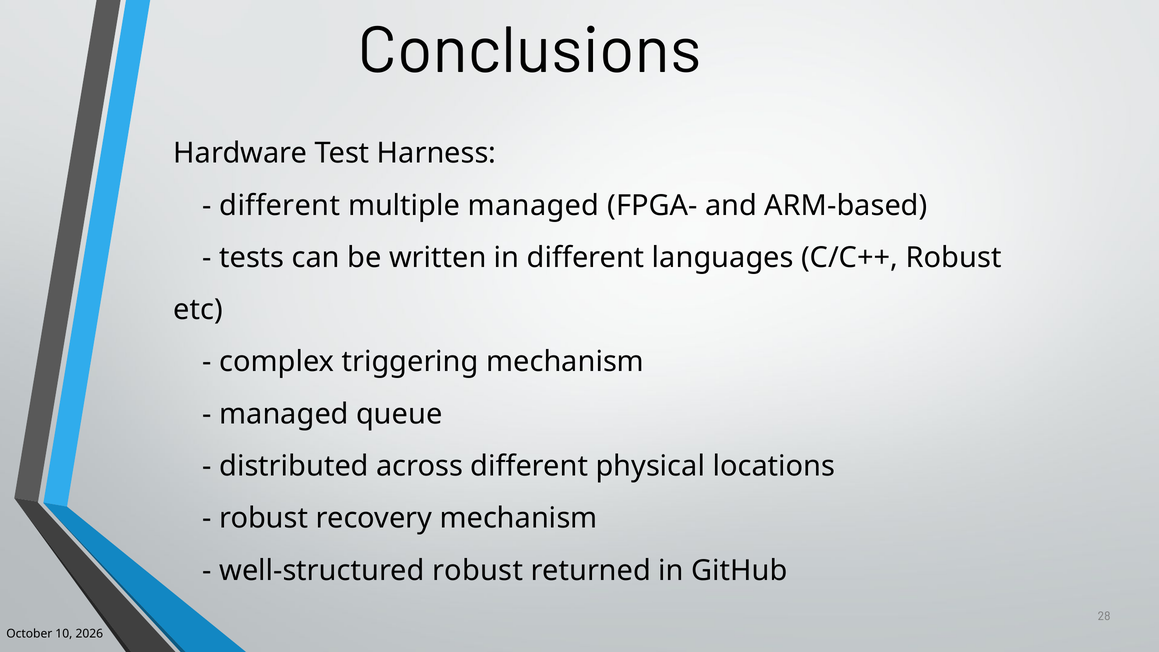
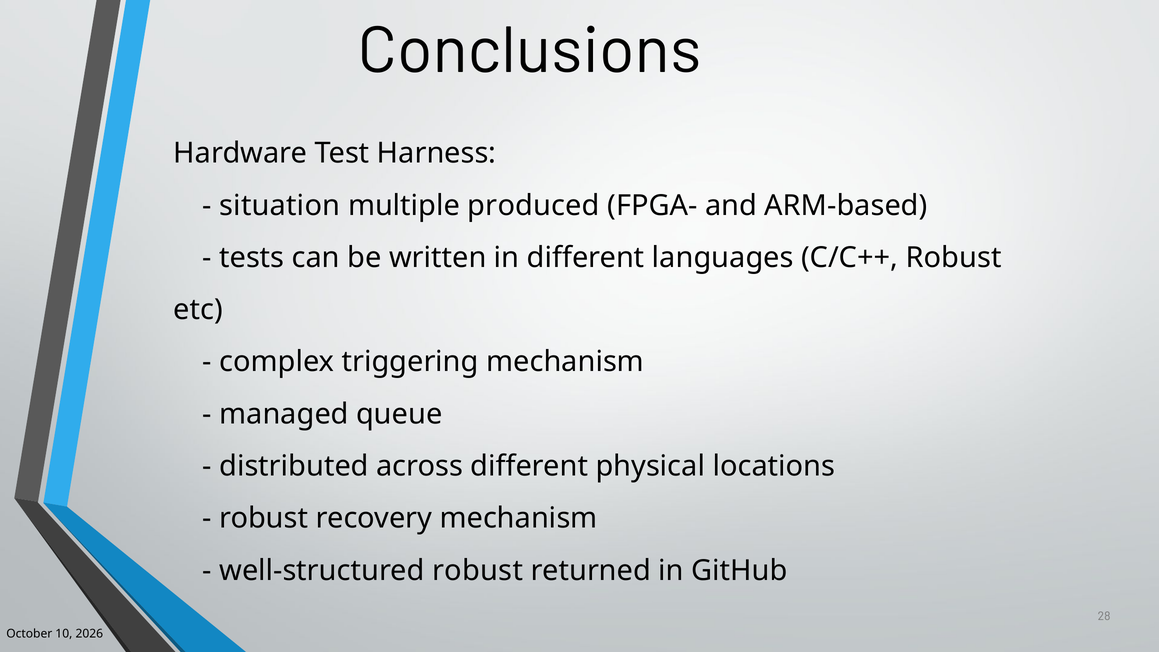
different: different -> situation (280, 205)
multiple managed: managed -> produced (534, 205)
